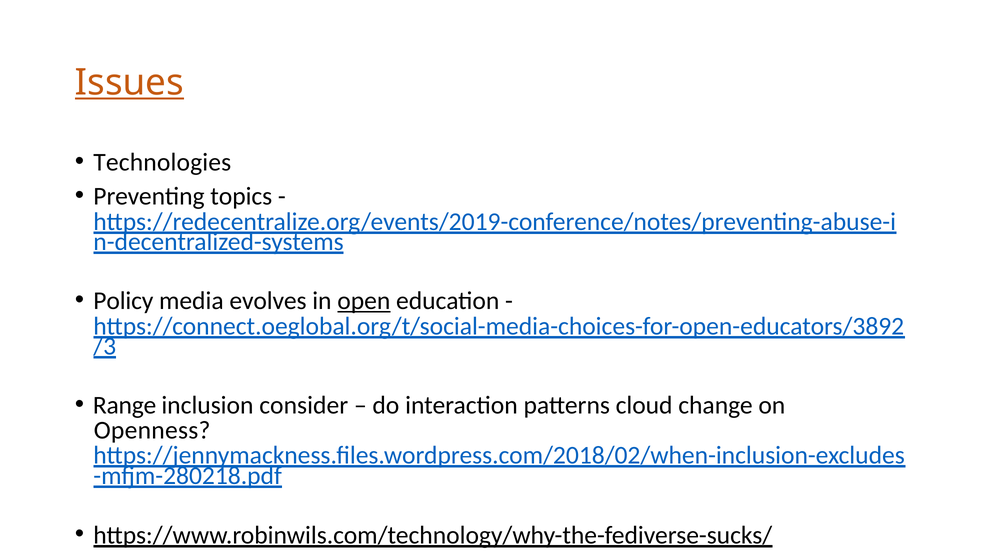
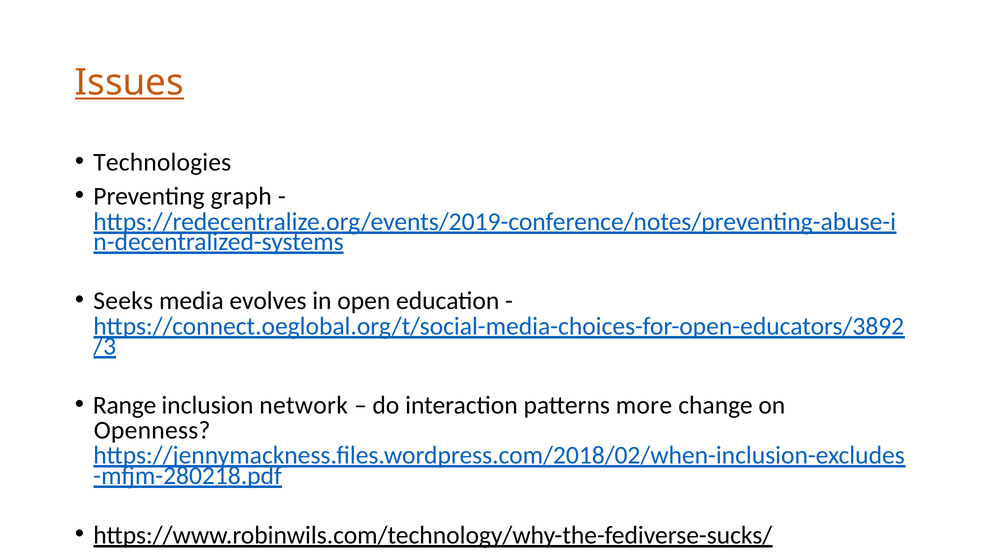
topics: topics -> graph (241, 196)
Policy: Policy -> Seeks (123, 301)
open underline: present -> none (364, 301)
consider: consider -> network (304, 405)
cloud: cloud -> more (644, 405)
